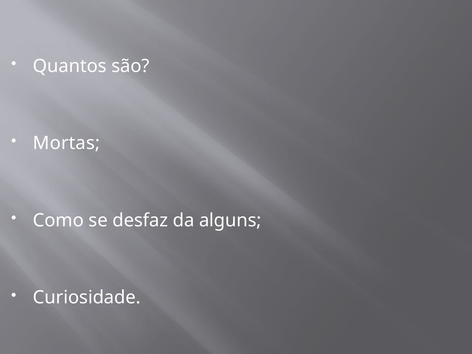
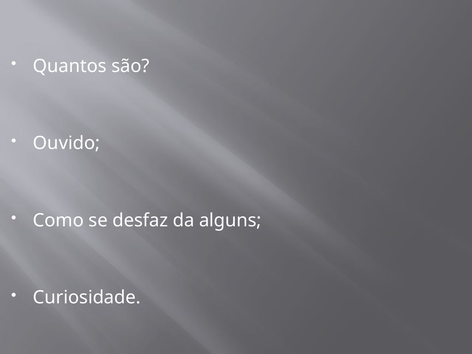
Mortas: Mortas -> Ouvido (67, 143)
